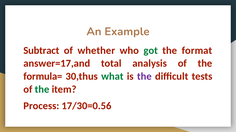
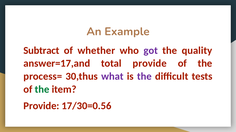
got colour: green -> purple (151, 51)
format: format -> quality (197, 51)
total analysis: analysis -> provide (150, 64)
formula=: formula= -> process= (43, 77)
what colour: green -> purple (112, 77)
Process: Process -> Provide (41, 106)
